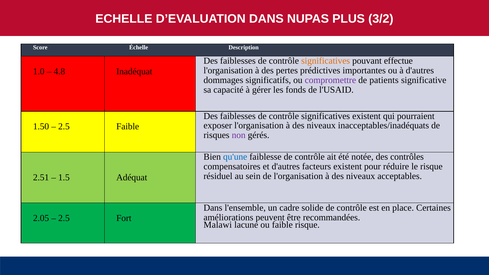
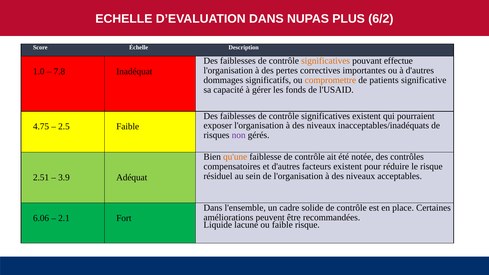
3/2: 3/2 -> 6/2 (381, 19)
prédictives: prédictives -> correctives (320, 70)
4.8: 4.8 -> 7.8 (59, 71)
compromettre colour: purple -> orange (330, 80)
1.50: 1.50 -> 4.75 (41, 127)
qu'une colour: blue -> orange (235, 157)
1.5: 1.5 -> 3.9 (64, 178)
2.05: 2.05 -> 6.06 (41, 218)
2.5: 2.5 -> 2.1 (64, 218)
Malawi: Malawi -> Liquide (218, 225)
